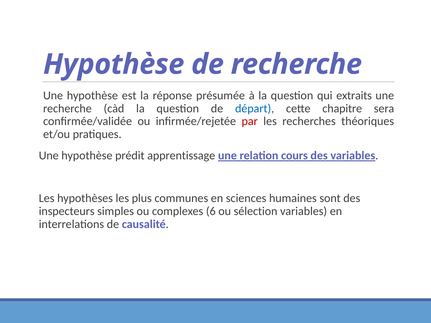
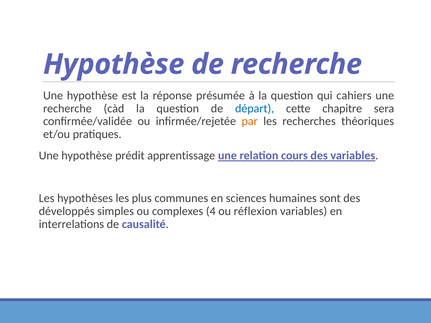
extraits: extraits -> cahiers (354, 96)
par colour: red -> orange (250, 121)
inspecteurs: inspecteurs -> développés (67, 211)
6: 6 -> 4 (211, 211)
sélection: sélection -> réflexion (256, 211)
